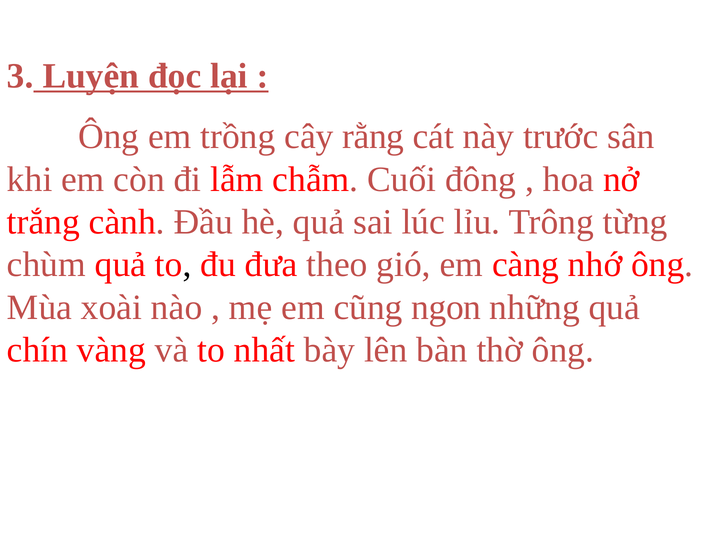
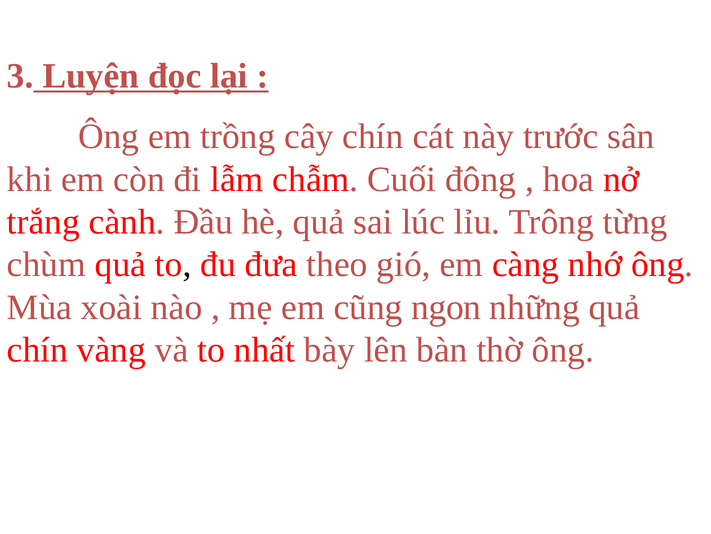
cây rằng: rằng -> chín (373, 136)
